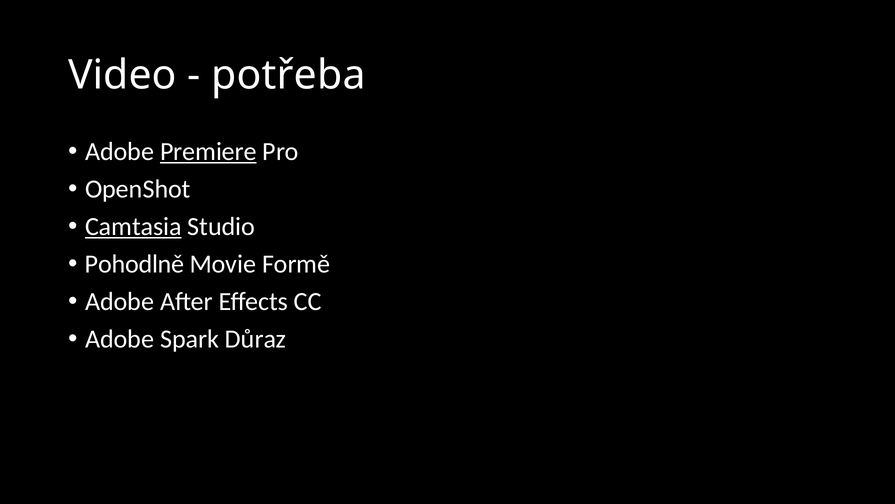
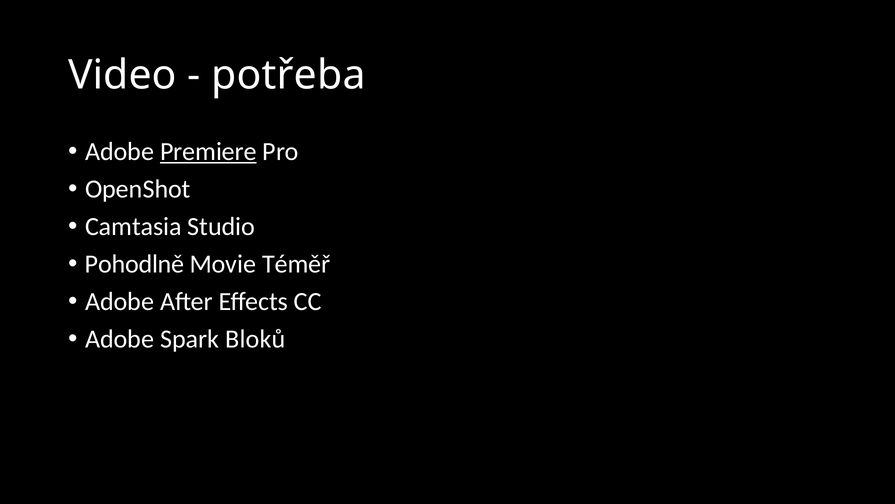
Camtasia underline: present -> none (133, 226)
Formě: Formě -> Téměř (296, 264)
Důraz: Důraz -> Bloků (255, 339)
